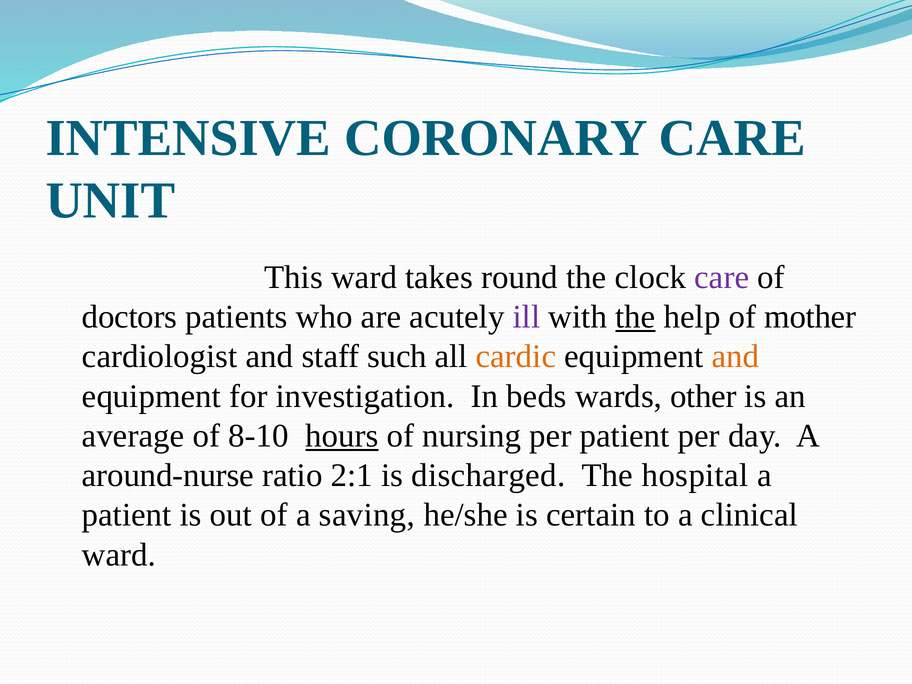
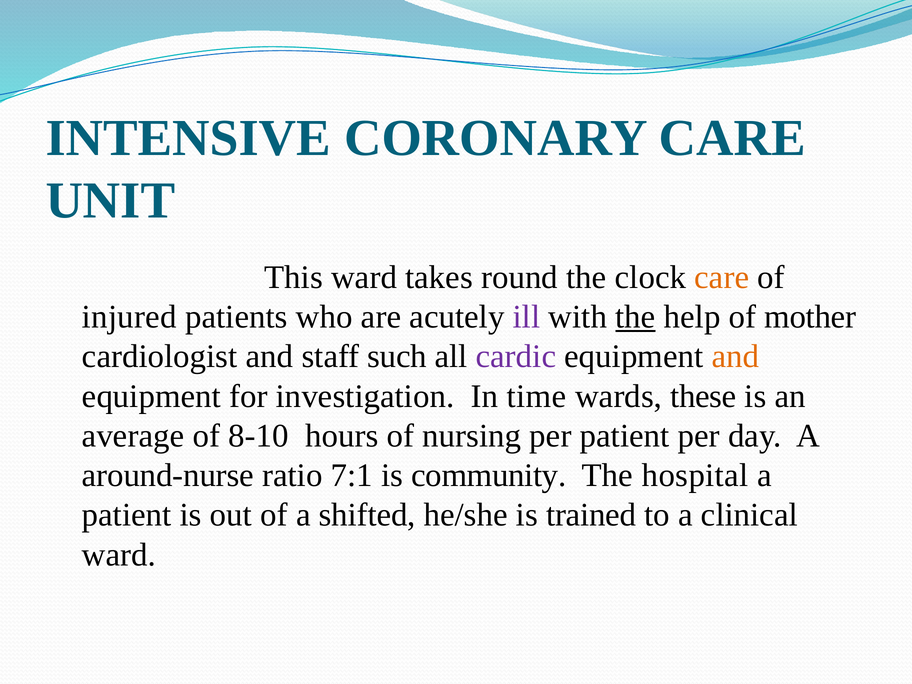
care colour: purple -> orange (722, 277)
doctors: doctors -> injured (129, 317)
cardic colour: orange -> purple (516, 357)
beds: beds -> time (536, 396)
other: other -> these (703, 396)
hours underline: present -> none (342, 436)
2:1: 2:1 -> 7:1 (352, 475)
discharged: discharged -> community (489, 475)
saving: saving -> shifted (367, 515)
certain: certain -> trained (591, 515)
